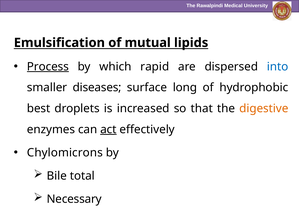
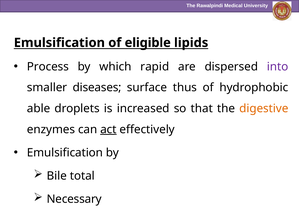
mutual: mutual -> eligible (148, 43)
Process underline: present -> none (48, 67)
into colour: blue -> purple (278, 67)
long: long -> thus (185, 88)
best: best -> able (39, 109)
Chylomicrons: Chylomicrons -> Emulsification (65, 153)
